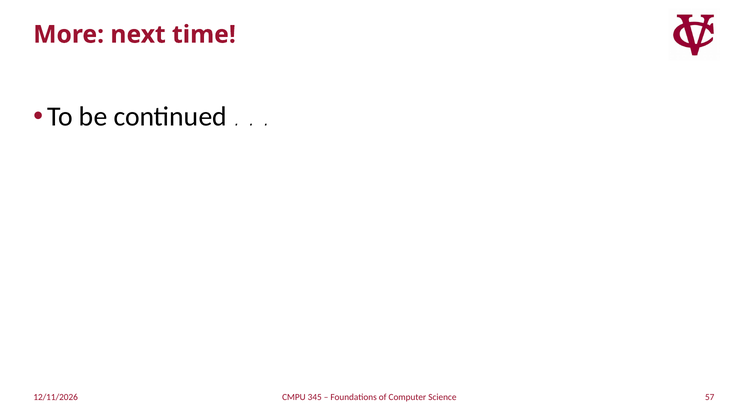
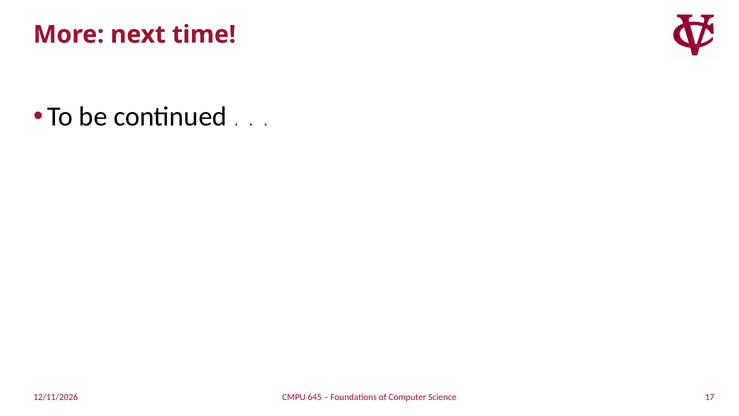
57: 57 -> 17 (710, 397)
345: 345 -> 645 (315, 397)
